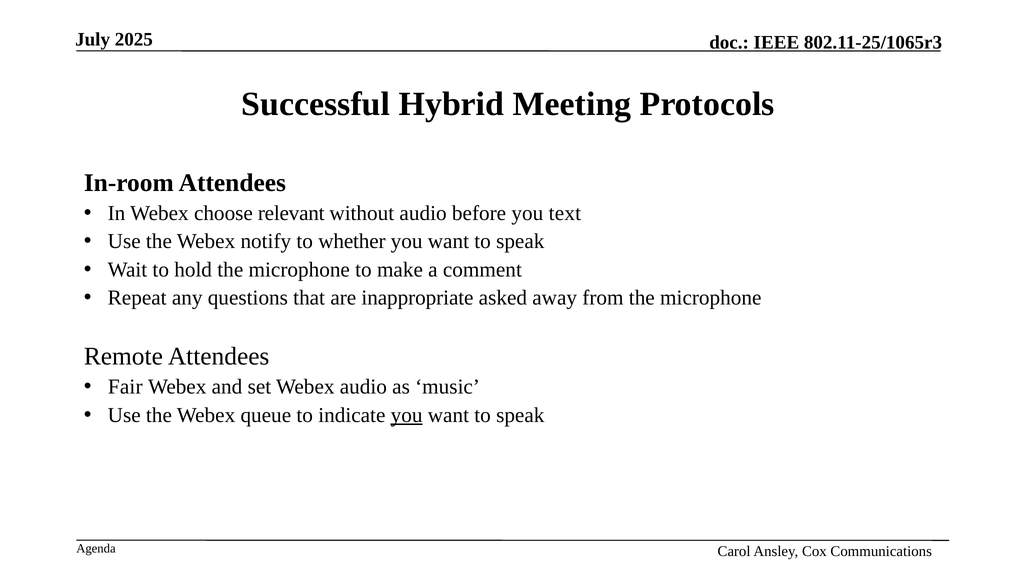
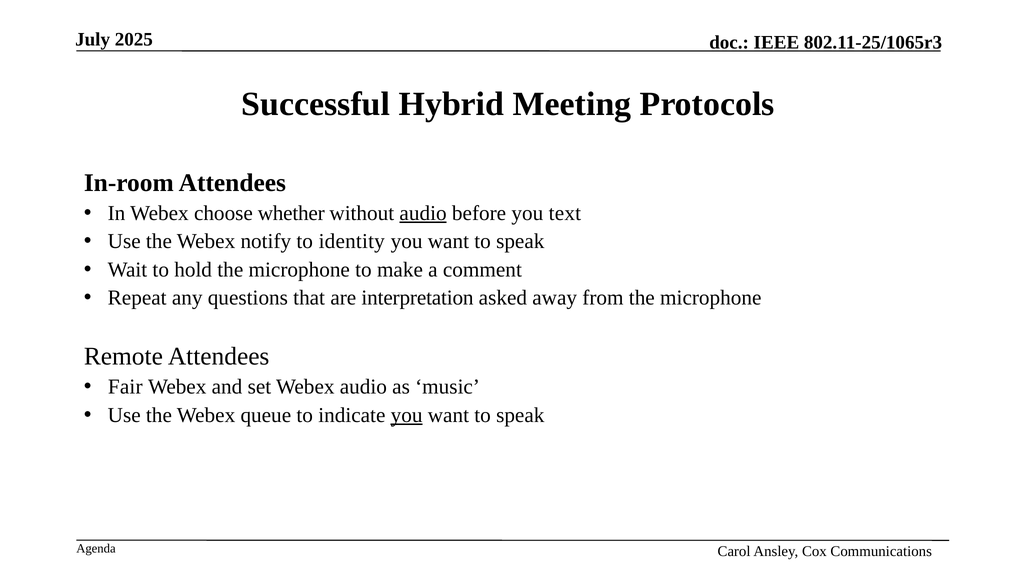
relevant: relevant -> whether (291, 213)
audio underline: none -> present (423, 213)
whether: whether -> identity (352, 241)
inappropriate: inappropriate -> interpretation (418, 298)
